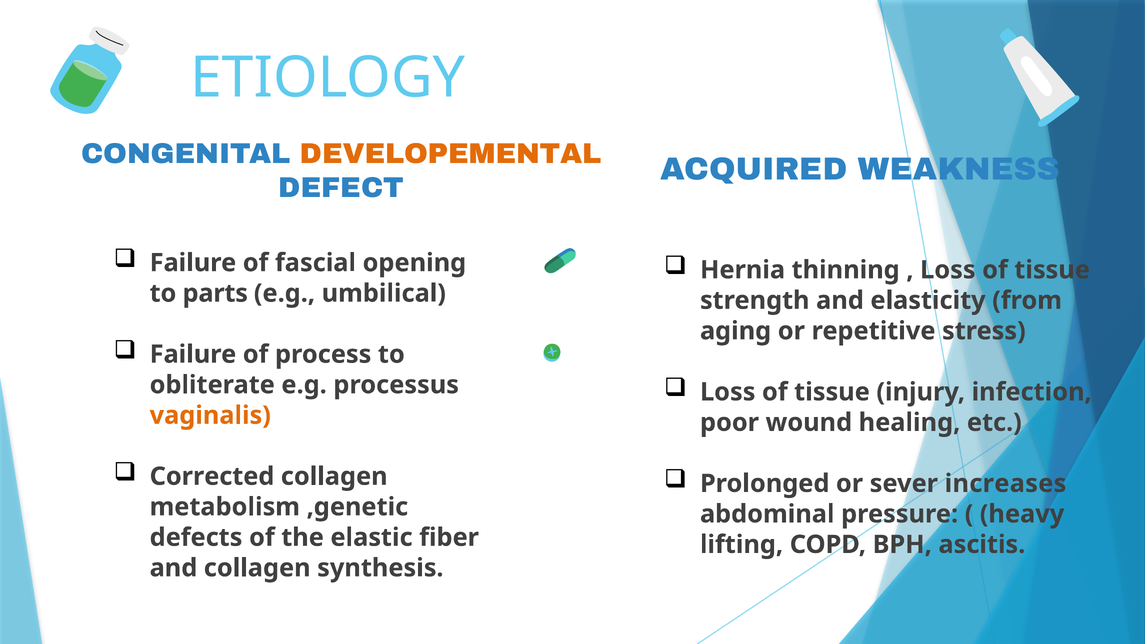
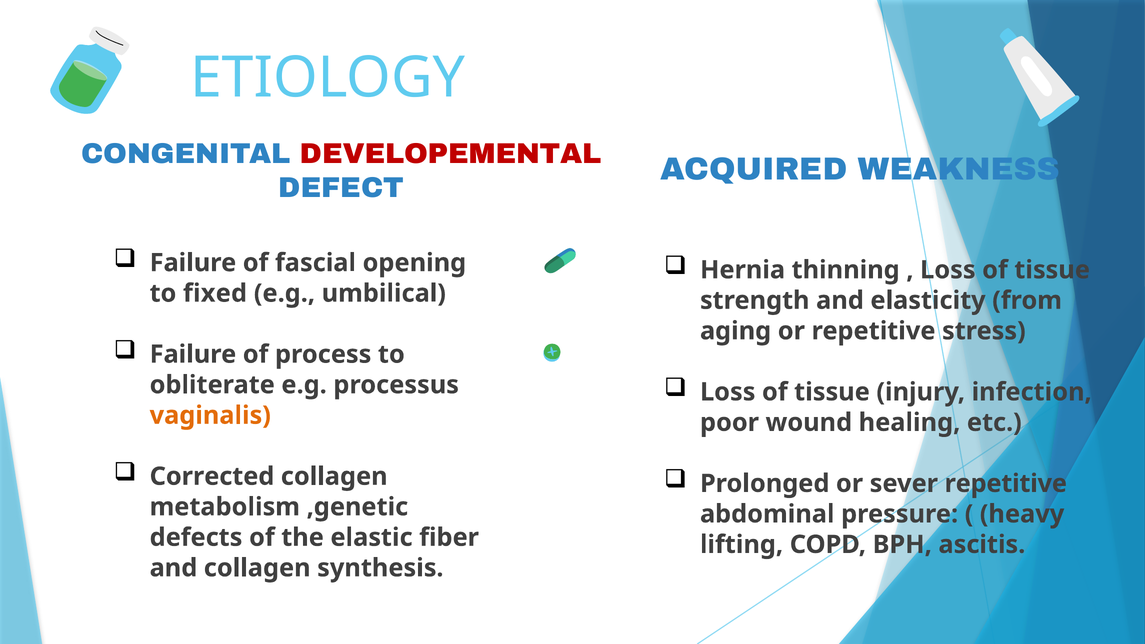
DEVELOPEMENTAL colour: orange -> red (451, 154)
parts: parts -> fixed (215, 293)
sever increases: increases -> repetitive (1006, 484)
